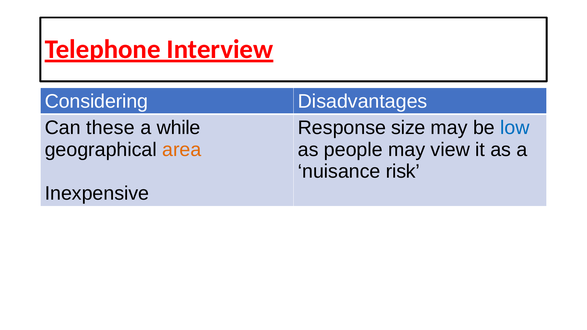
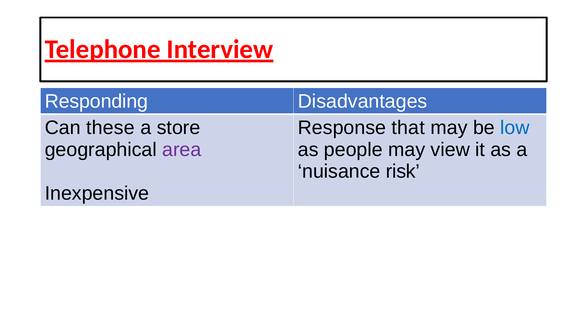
Considering: Considering -> Responding (96, 101)
while: while -> store (179, 128)
size: size -> that (408, 128)
area colour: orange -> purple (182, 150)
